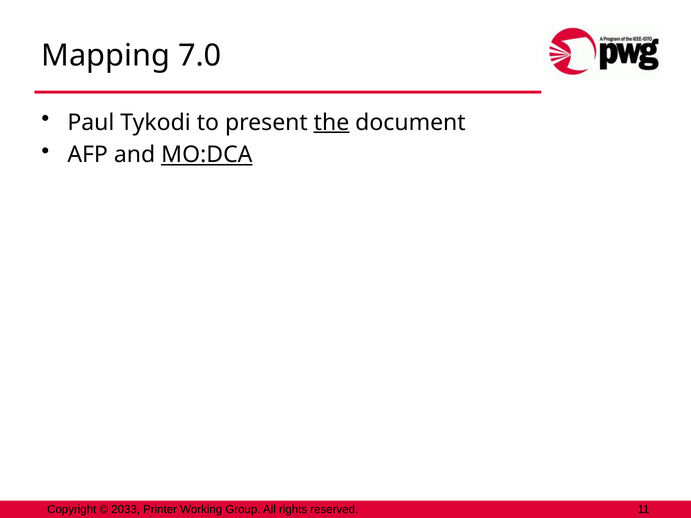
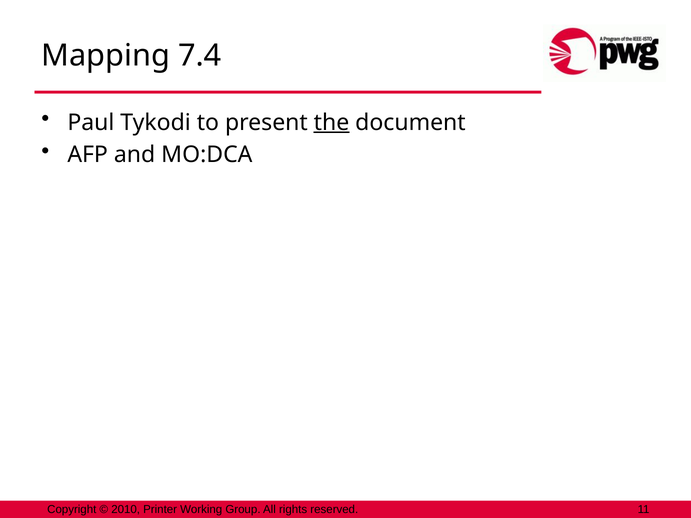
7.0: 7.0 -> 7.4 (200, 56)
MO:DCA underline: present -> none (207, 155)
2033: 2033 -> 2010 (126, 510)
